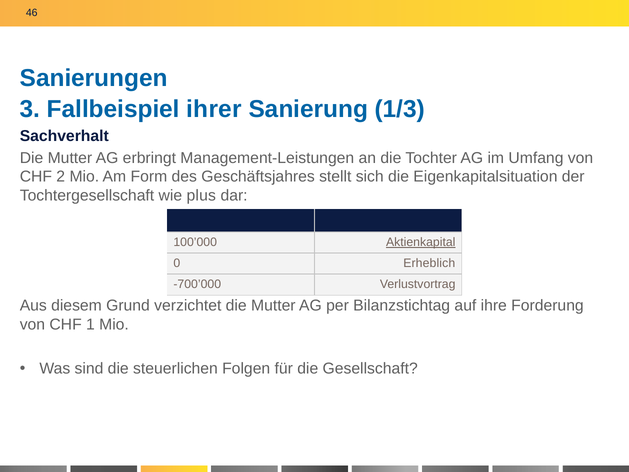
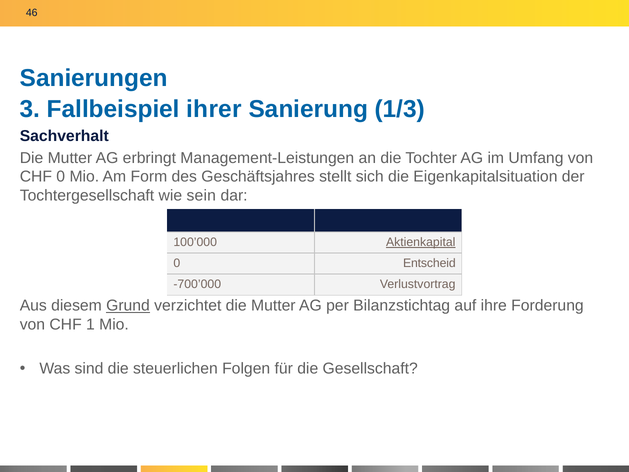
CHF 2: 2 -> 0 (61, 177)
plus: plus -> sein (201, 196)
Erheblich: Erheblich -> Entscheid (429, 263)
Grund underline: none -> present (128, 306)
